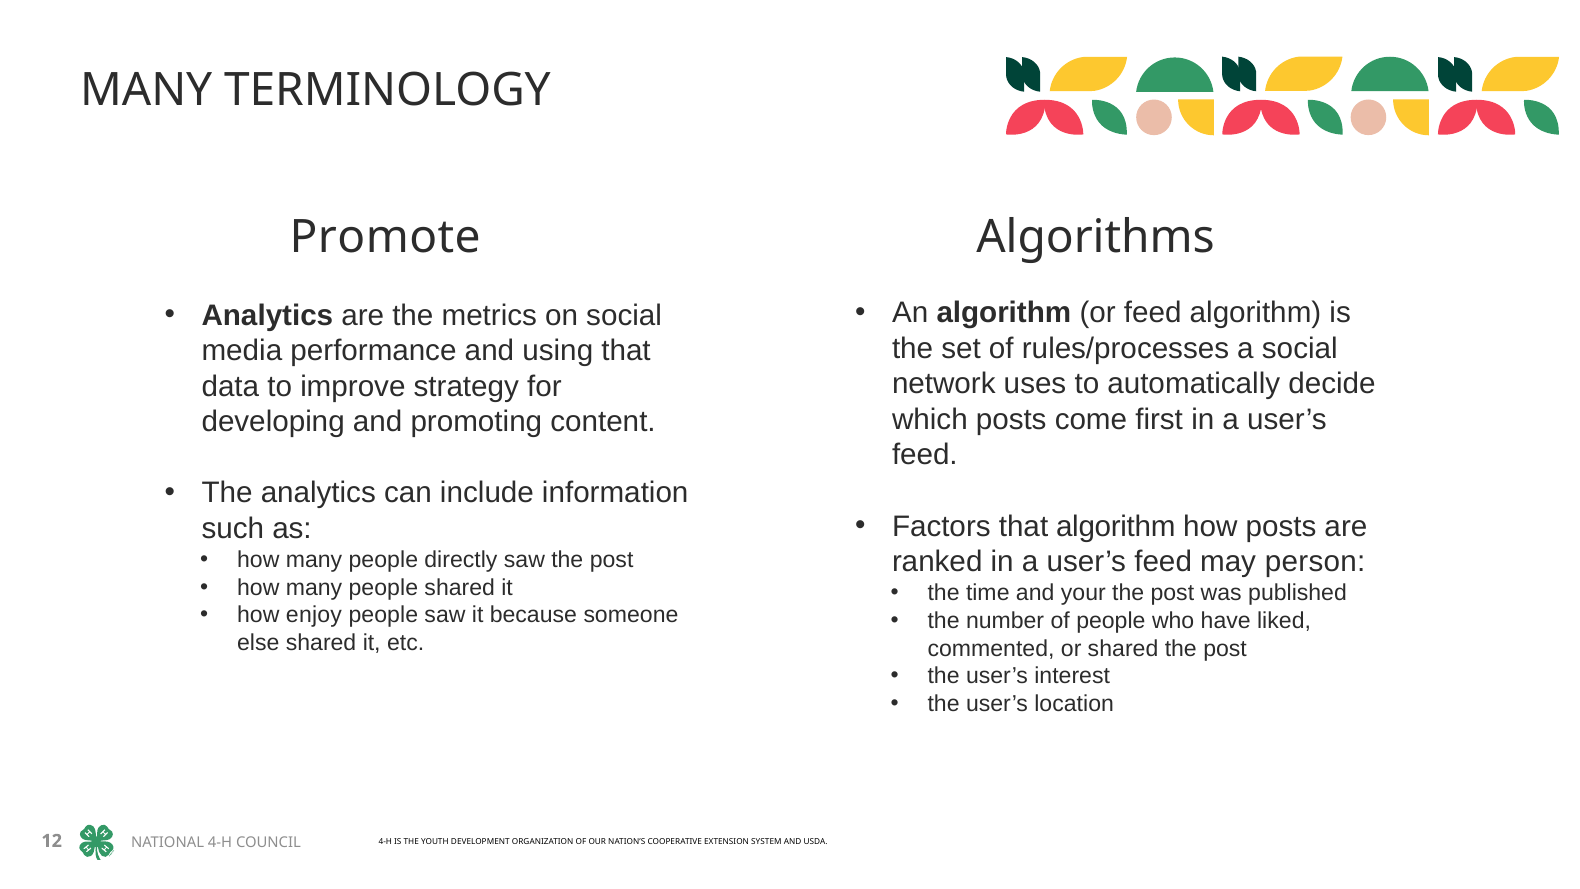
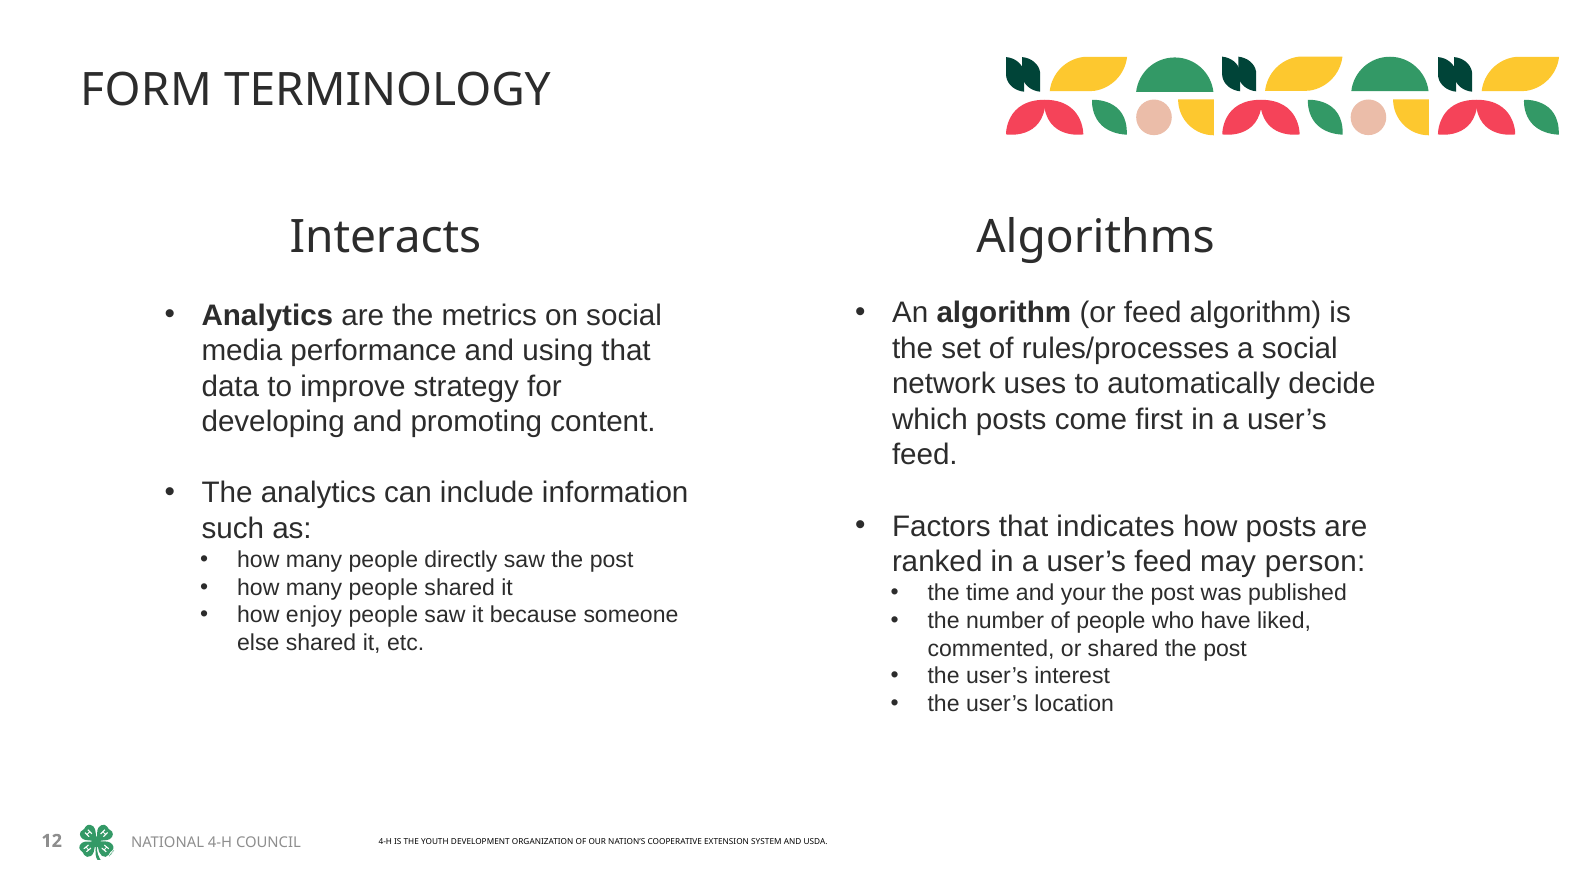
MANY: MANY -> FORM (146, 90)
Promote: Promote -> Interacts (385, 237)
that algorithm: algorithm -> indicates (1116, 526)
